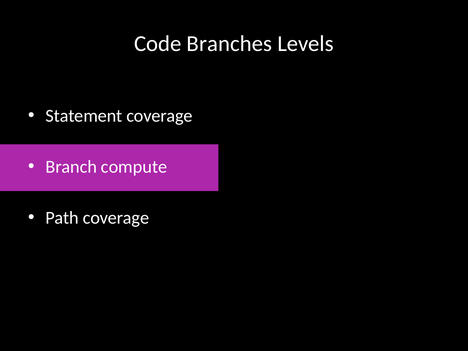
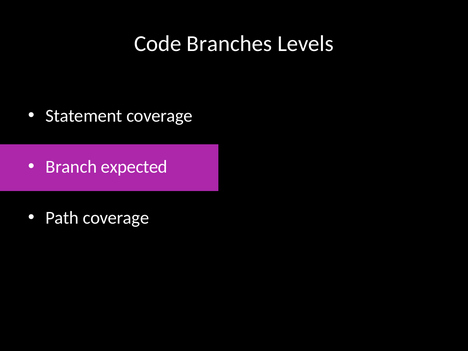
compute: compute -> expected (134, 167)
